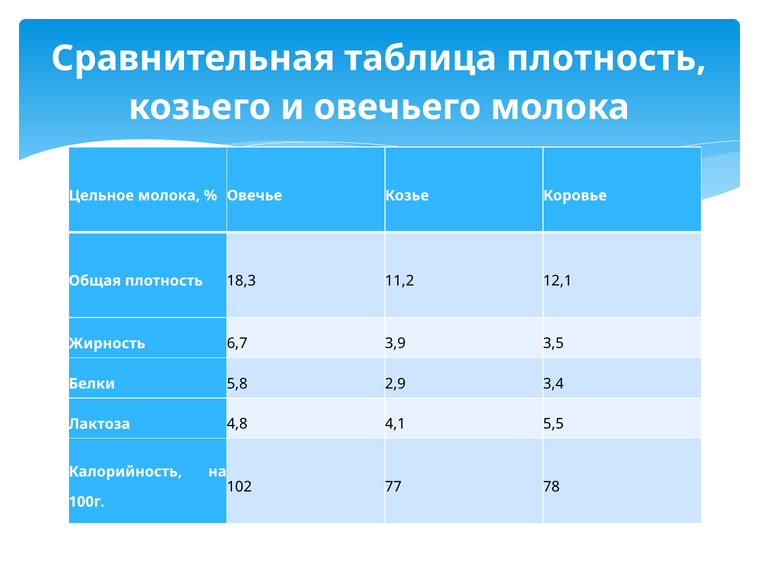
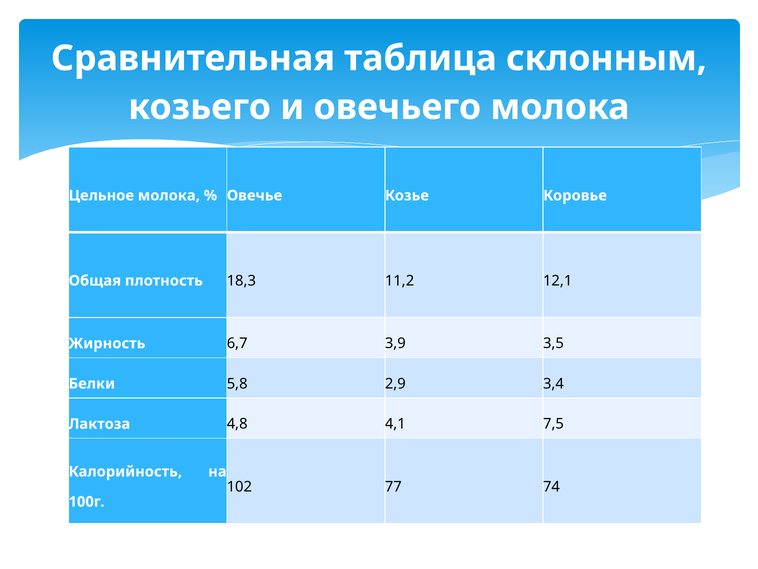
таблица плотность: плотность -> склонным (606, 58)
5,5: 5,5 -> 7,5 (554, 424)
78: 78 -> 74 (552, 486)
